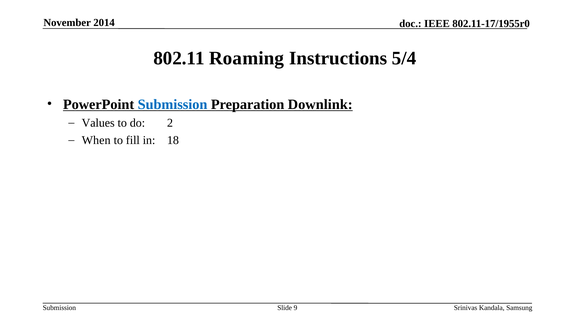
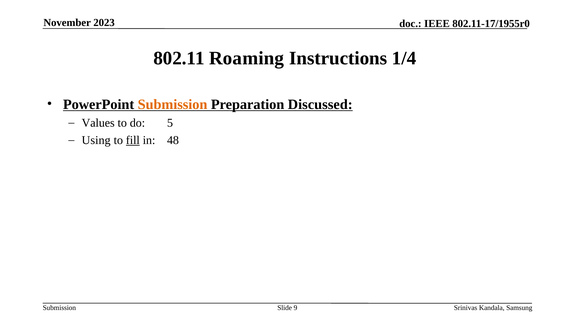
2014: 2014 -> 2023 (104, 23)
5/4: 5/4 -> 1/4 (404, 58)
Submission colour: blue -> orange (173, 104)
Downlink: Downlink -> Discussed (320, 104)
2: 2 -> 5 (170, 123)
When: When -> Using (96, 140)
fill underline: none -> present (133, 140)
18: 18 -> 48 (173, 140)
